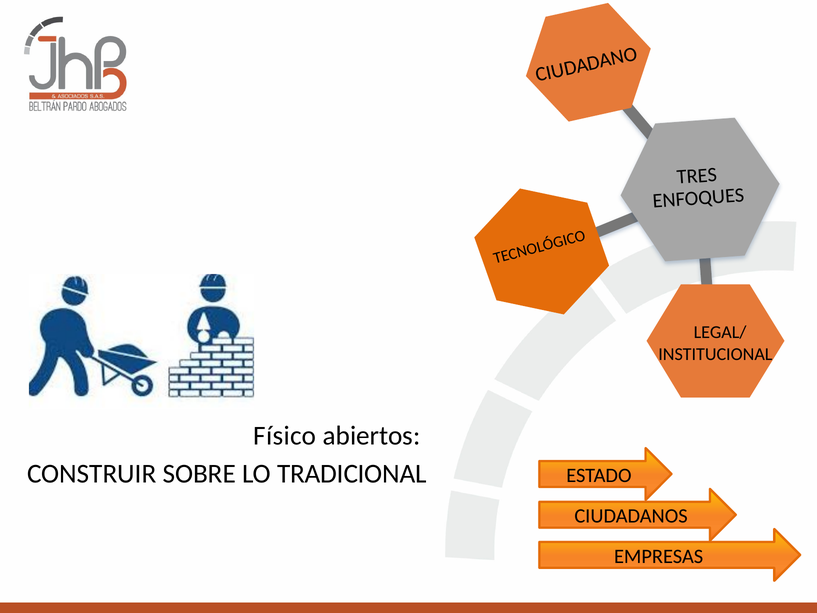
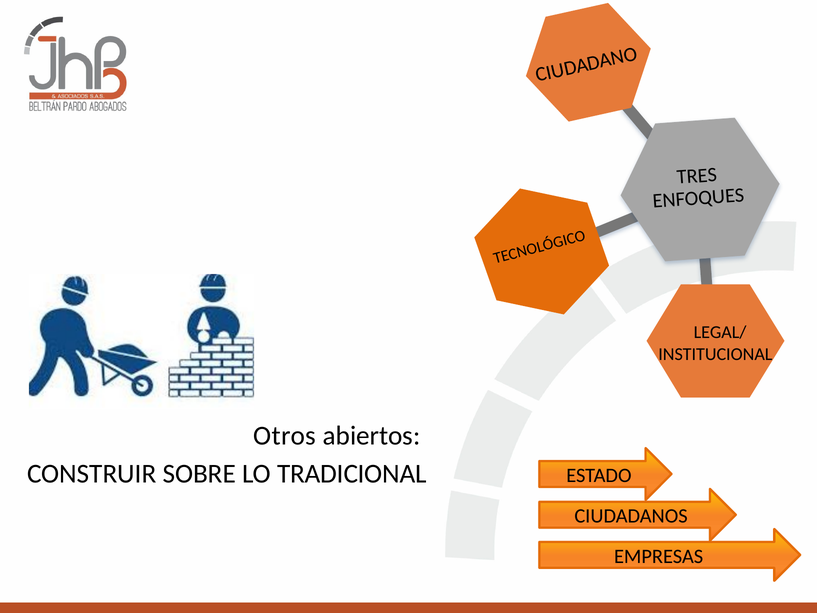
Físico: Físico -> Otros (285, 435)
